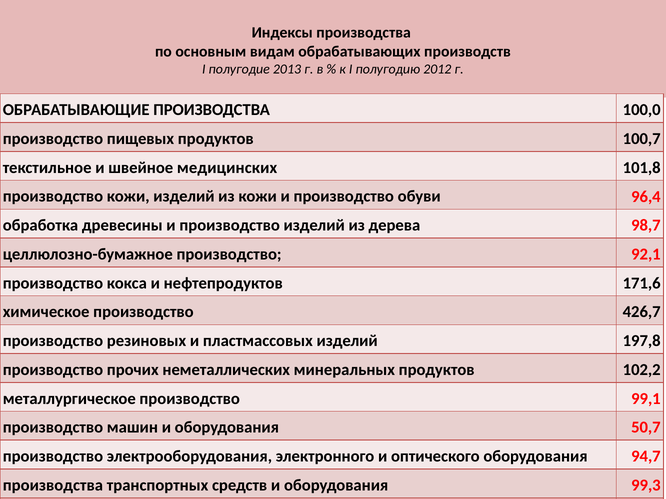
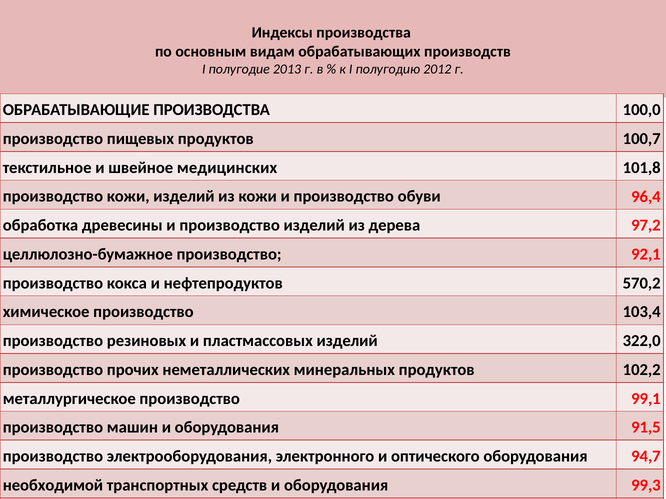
98,7: 98,7 -> 97,2 (646, 226)
171,6: 171,6 -> 570,2 (642, 283)
426,7: 426,7 -> 103,4 (642, 312)
197,8: 197,8 -> 322,0 (642, 341)
50,7: 50,7 -> 91,5 (646, 428)
производства: производства -> необходимой (53, 486)
